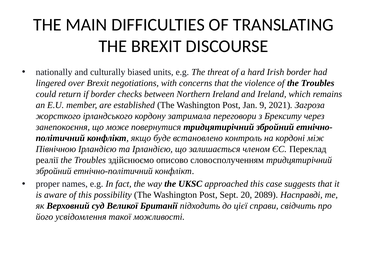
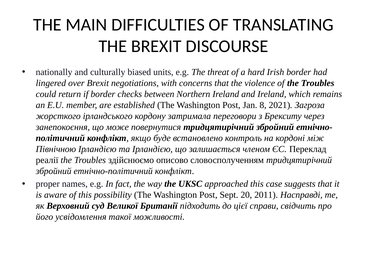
9: 9 -> 8 (263, 105)
2089: 2089 -> 2011 (266, 195)
